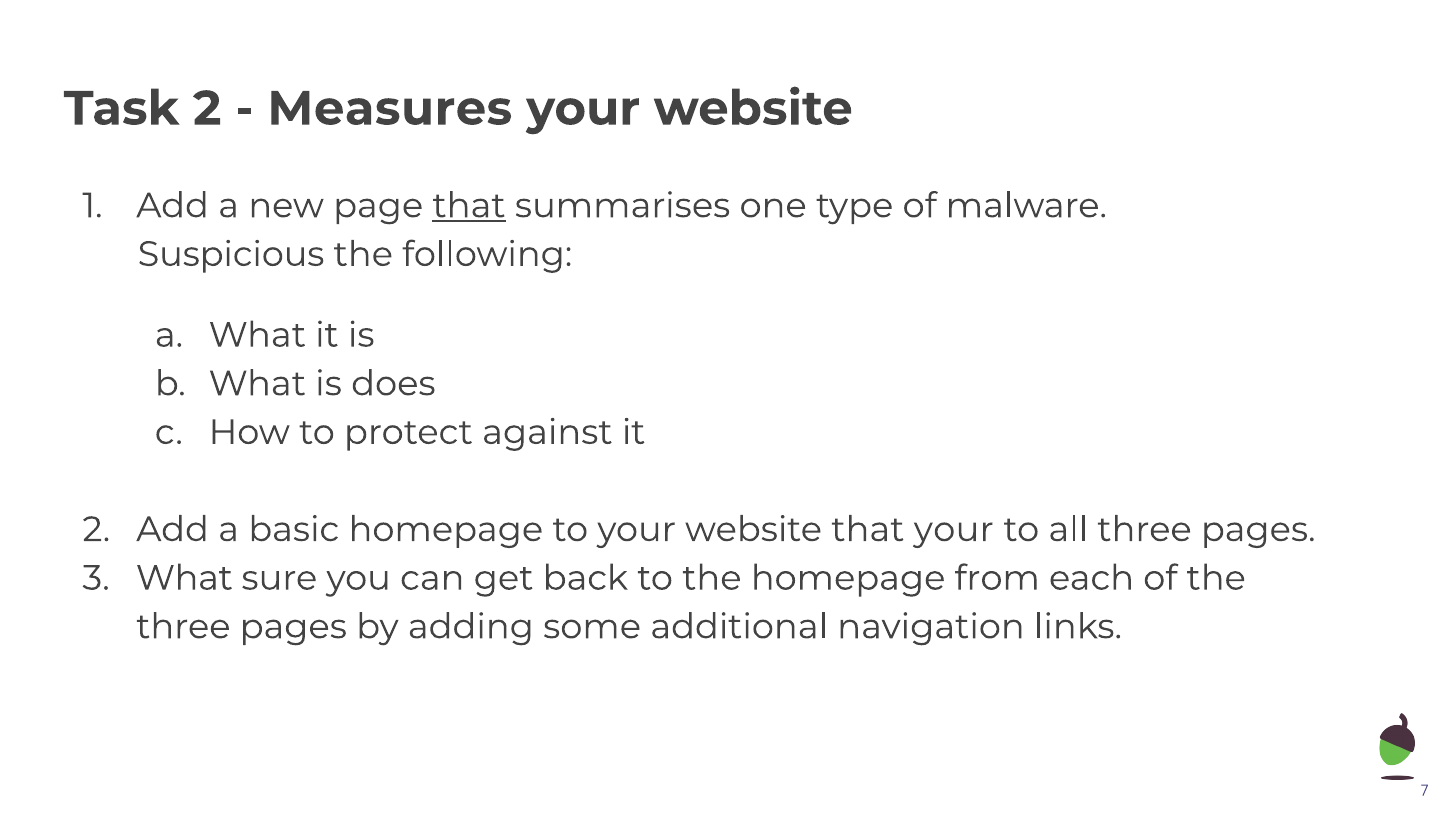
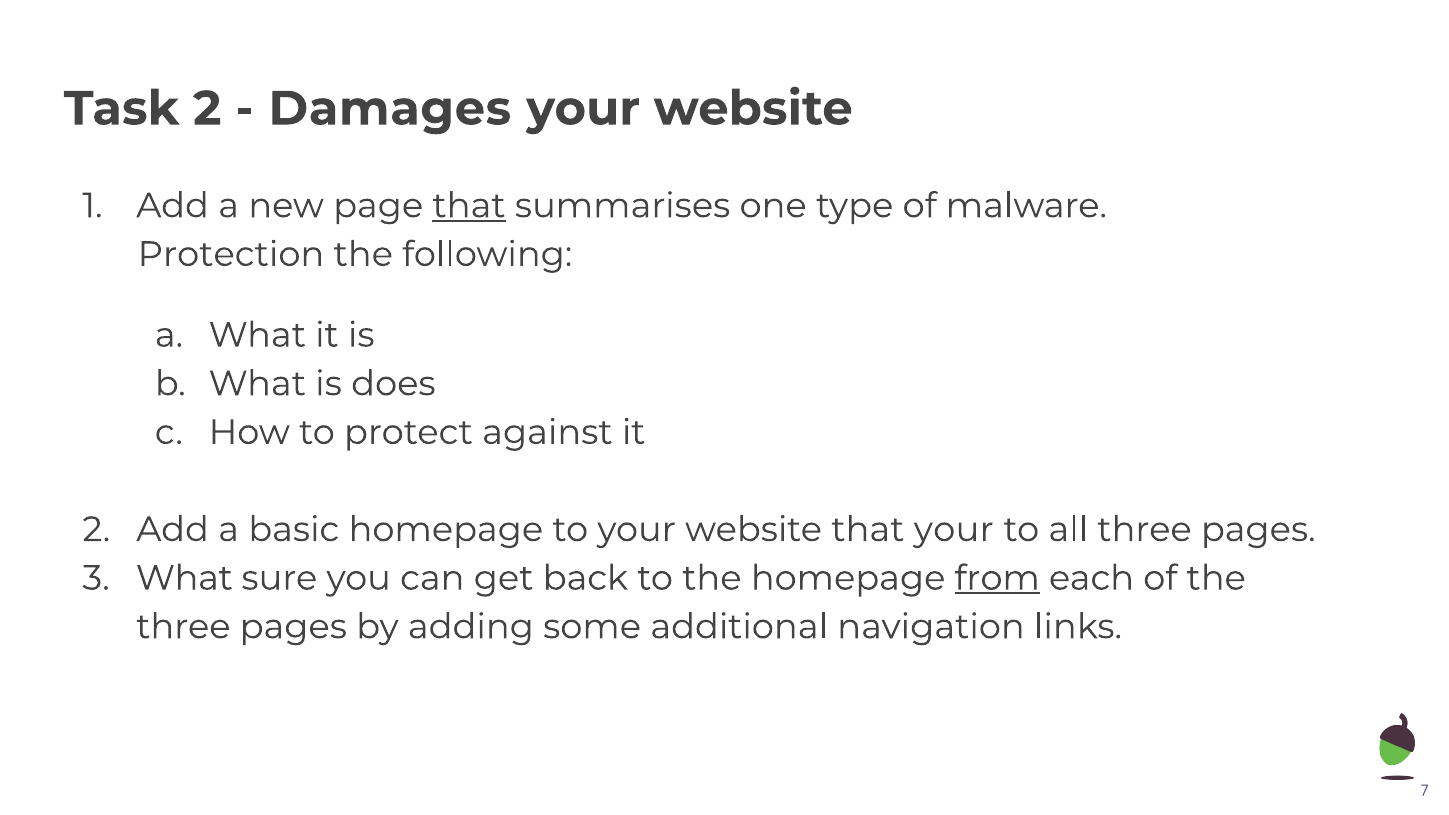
Measures: Measures -> Damages (390, 109)
Suspicious: Suspicious -> Protection (231, 254)
from underline: none -> present (997, 578)
